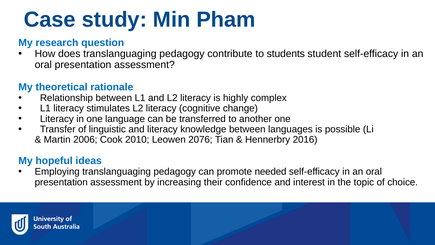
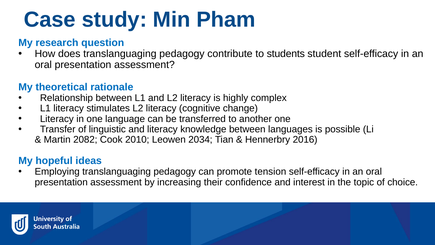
2006: 2006 -> 2082 (85, 140)
2076: 2076 -> 2034 (200, 140)
needed: needed -> tension (270, 171)
